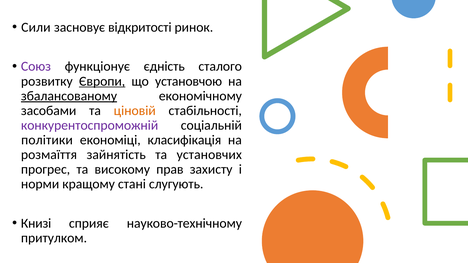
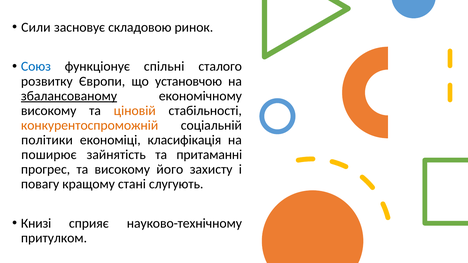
відкритості: відкритості -> складовою (140, 27)
Союз colour: purple -> blue (36, 67)
єдність: єдність -> спільні (164, 67)
Європи underline: present -> none (102, 81)
засобами: засобами -> високому (49, 111)
конкурентоспроможній colour: purple -> orange (90, 125)
розмаїття: розмаїття -> поширює (49, 155)
установчих: установчих -> притаманні (209, 155)
прав: прав -> його (170, 170)
норми: норми -> повагу (40, 184)
